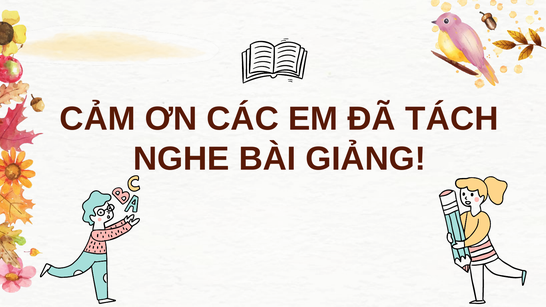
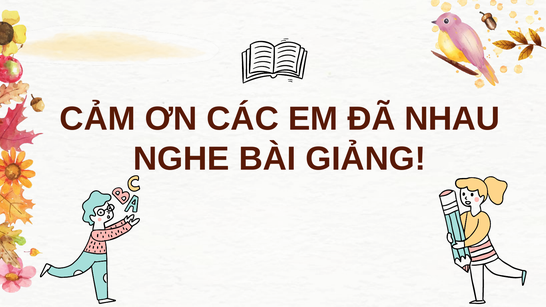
TÁCH: TÁCH -> NHAU (452, 119)
